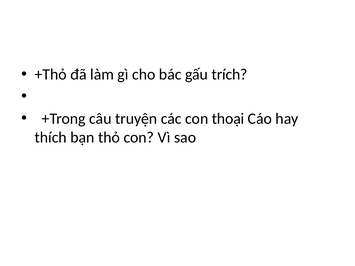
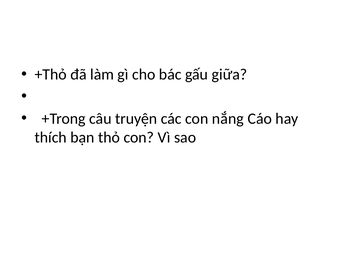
trích: trích -> giữa (229, 74)
thoại: thoại -> nắng (228, 119)
